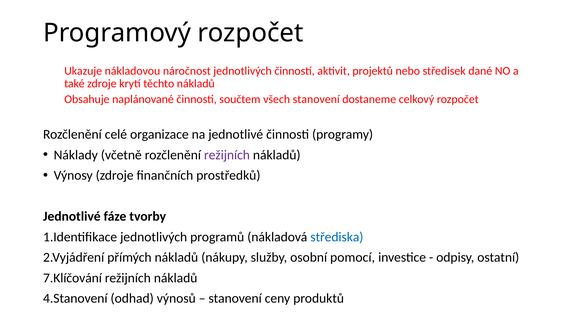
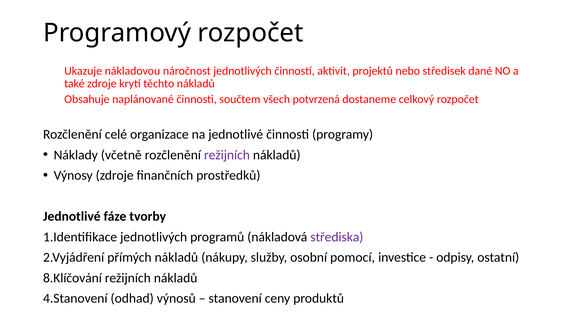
všech stanovení: stanovení -> potvrzená (316, 99)
střediska colour: blue -> purple (337, 237)
7.Klíčování: 7.Klíčování -> 8.Klíčování (72, 278)
